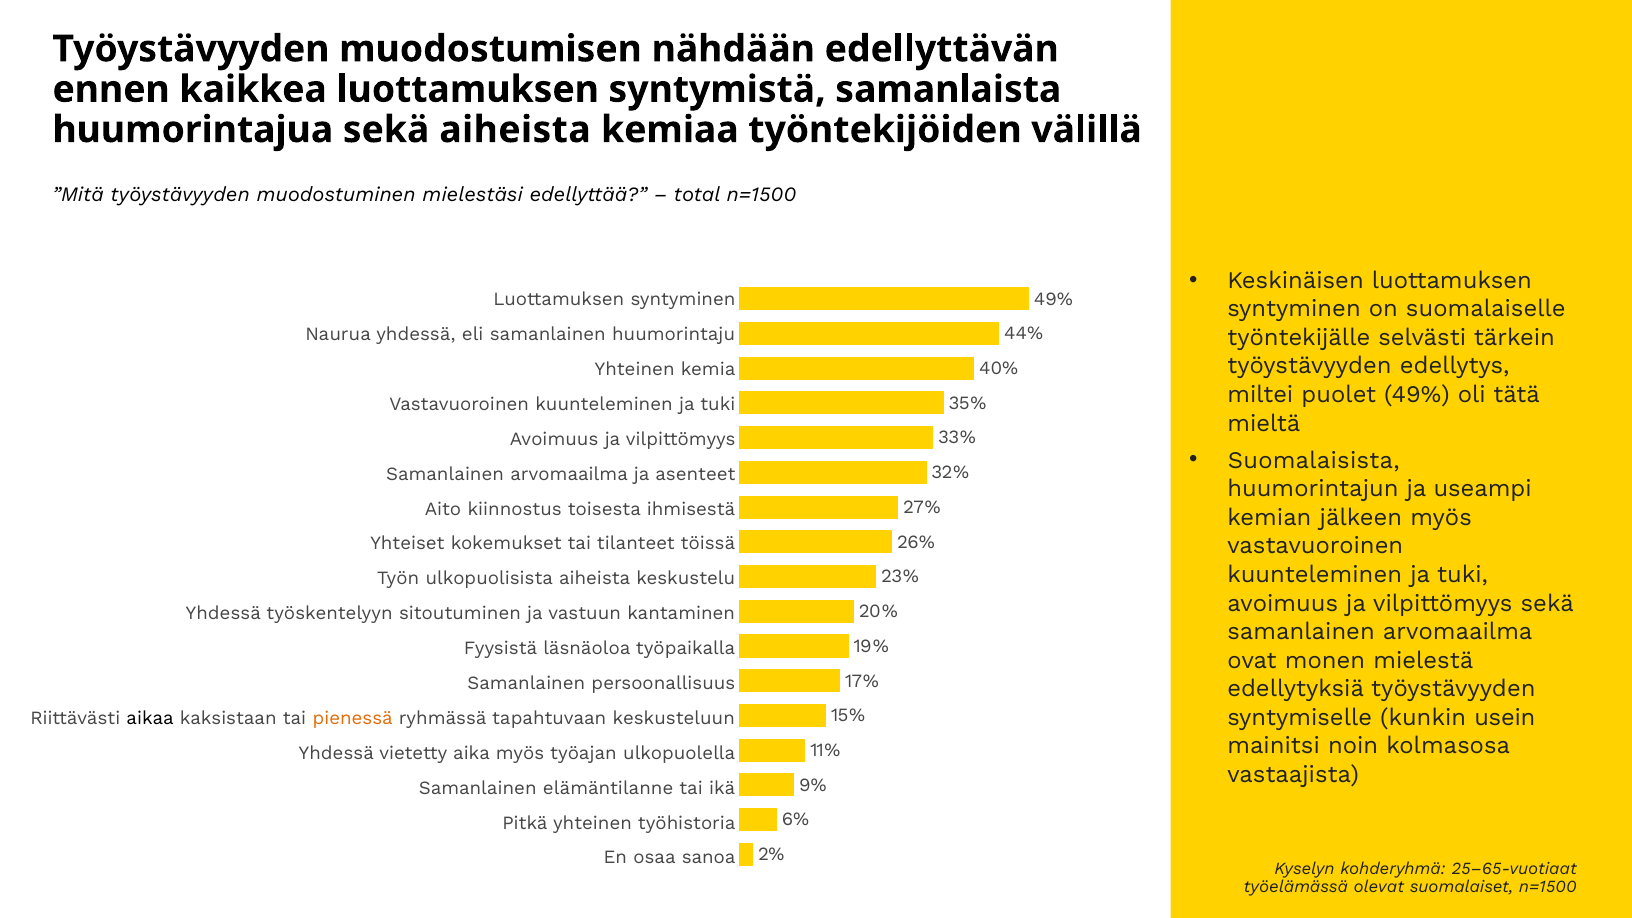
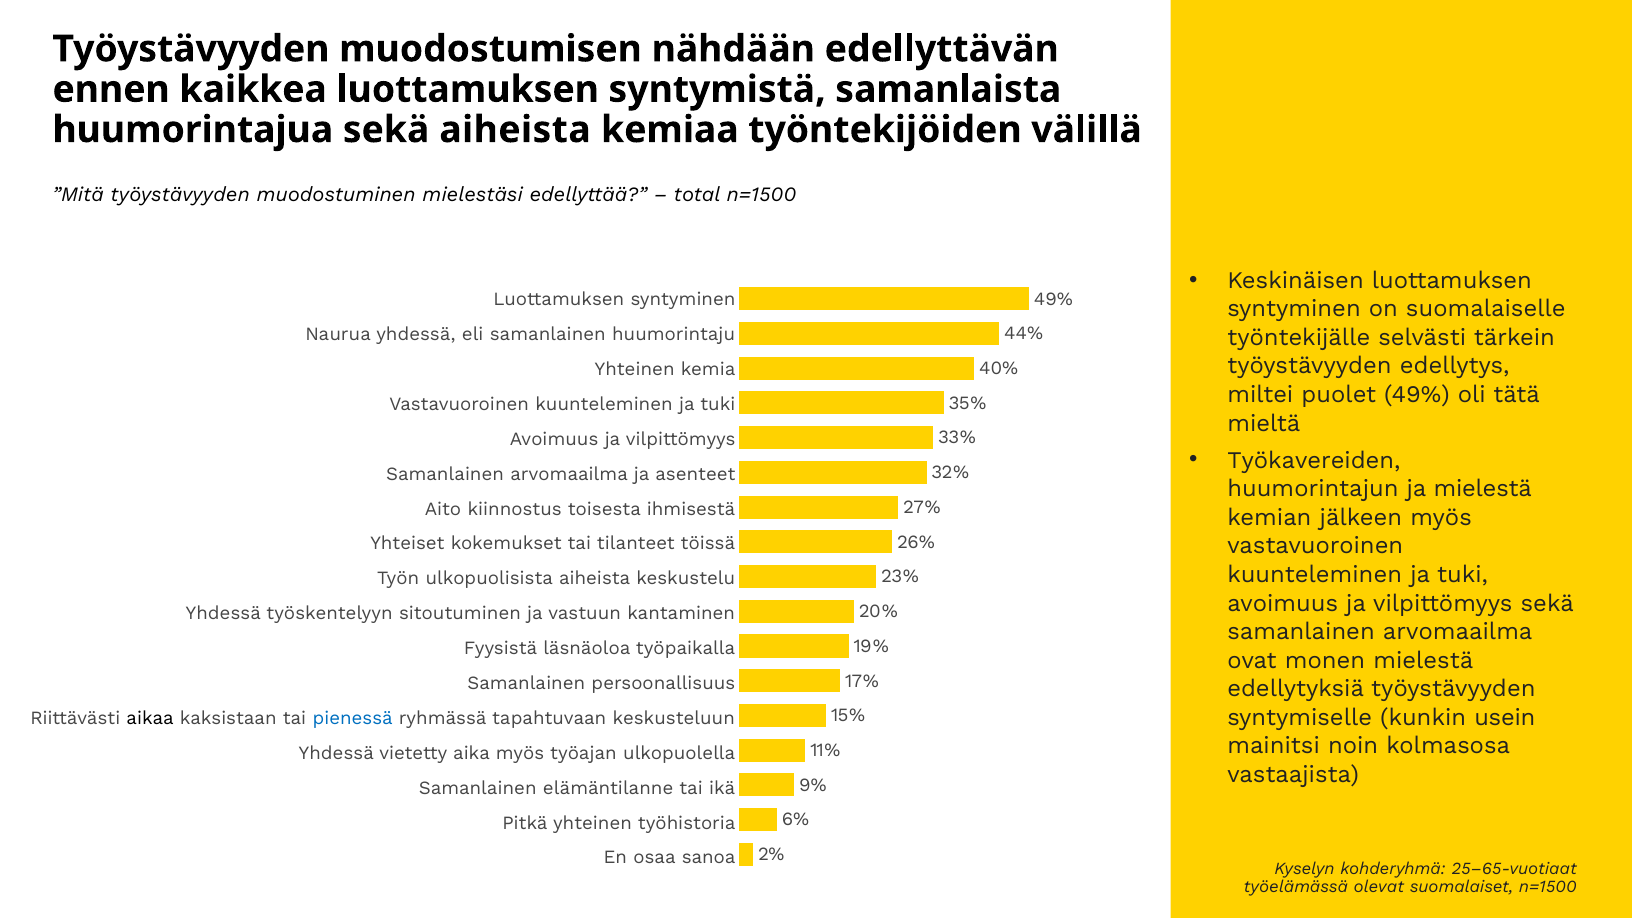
Suomalaisista: Suomalaisista -> Työkavereiden (1314, 460)
ja useampi: useampi -> mielestä (1483, 489)
pienessä colour: orange -> blue (353, 718)
